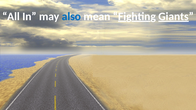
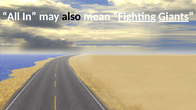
also colour: blue -> black (71, 16)
